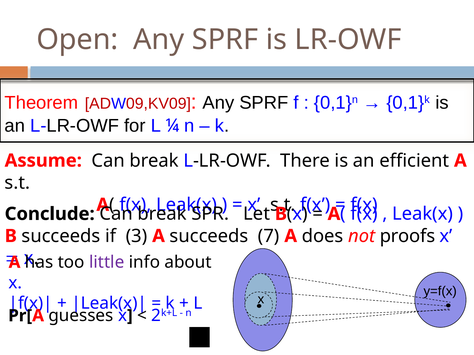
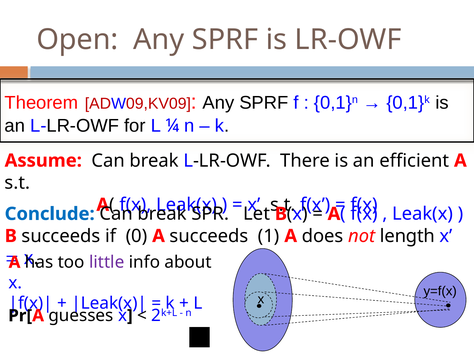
Conclude colour: black -> blue (50, 214)
3: 3 -> 0 (136, 236)
7: 7 -> 1 (269, 236)
proofs: proofs -> length (407, 236)
